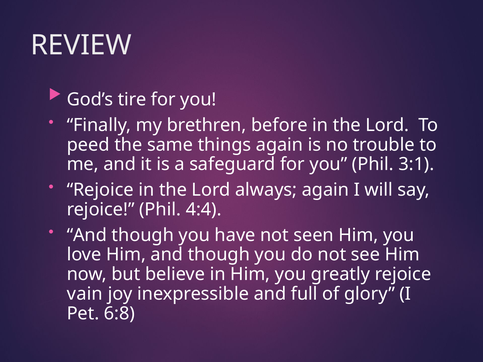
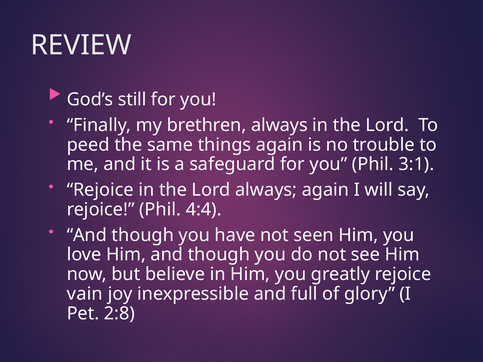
tire: tire -> still (132, 100)
brethren before: before -> always (279, 125)
6:8: 6:8 -> 2:8 (119, 314)
